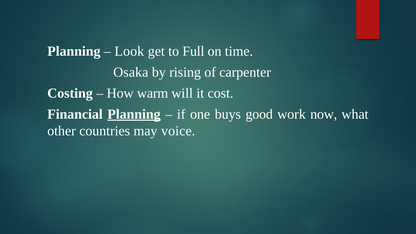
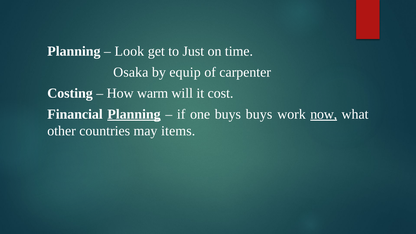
Full: Full -> Just (193, 51)
rising: rising -> equip (185, 72)
buys good: good -> buys (259, 114)
now underline: none -> present (324, 114)
voice: voice -> items (178, 131)
